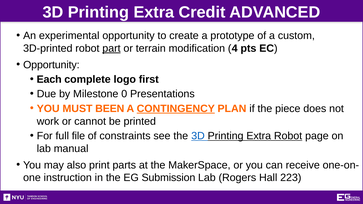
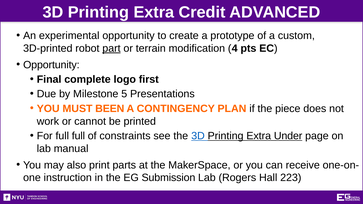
Each: Each -> Final (49, 79)
0: 0 -> 5 (124, 94)
CONTINGENCY underline: present -> none (176, 109)
full file: file -> full (78, 136)
Extra Robot: Robot -> Under (288, 136)
